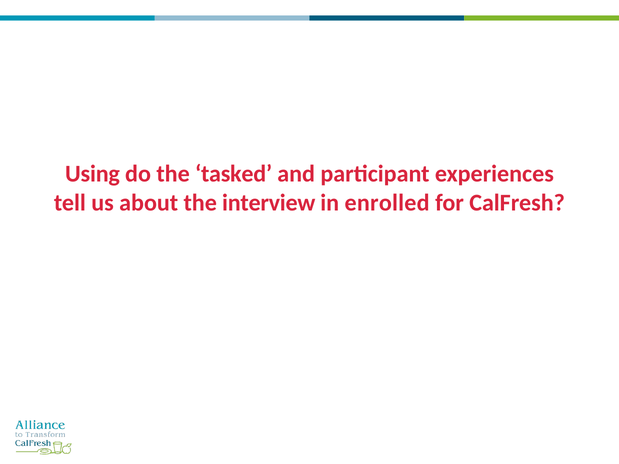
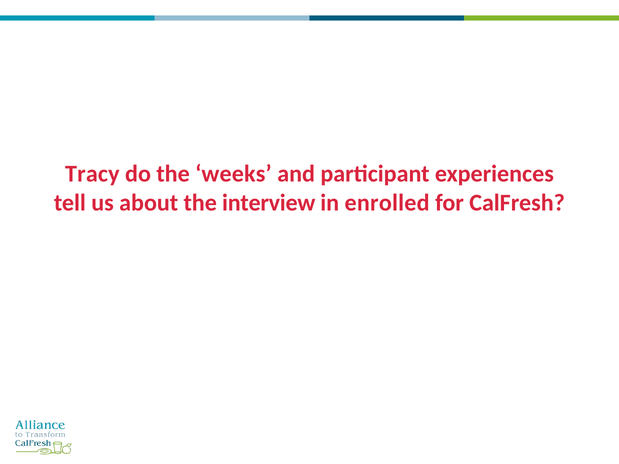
Using: Using -> Tracy (92, 174)
tasked: tasked -> weeks (233, 174)
